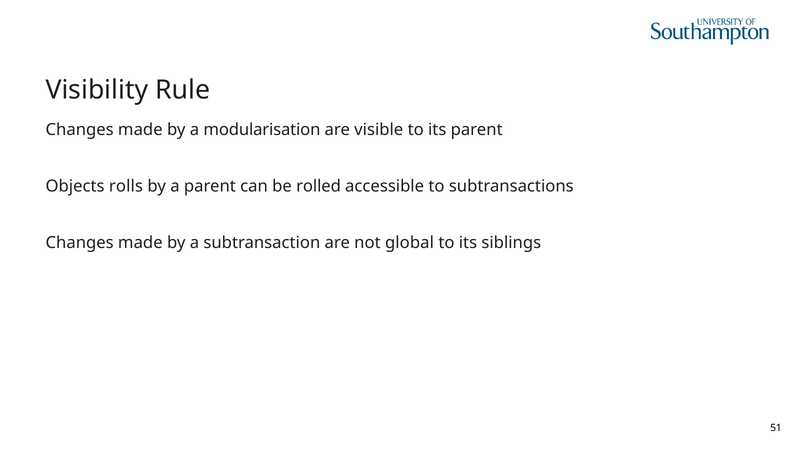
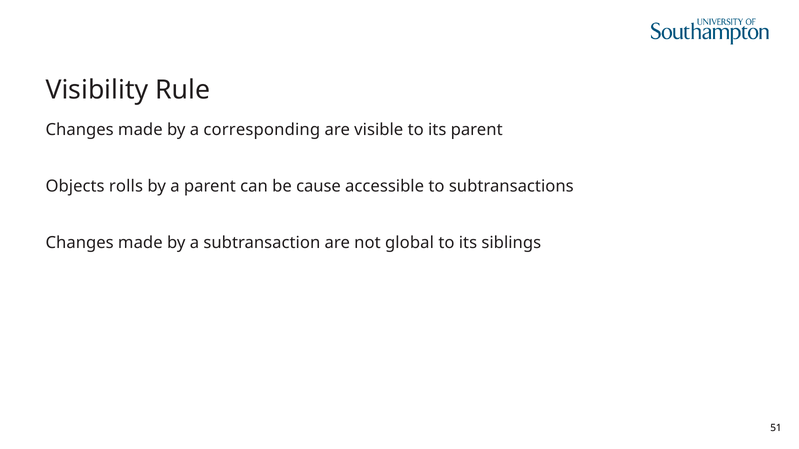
modularisation: modularisation -> corresponding (262, 130)
rolled: rolled -> cause (319, 186)
